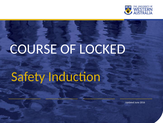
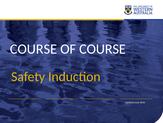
OF LOCKED: LOCKED -> COURSE (102, 49)
